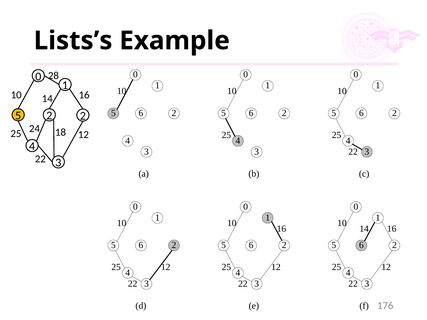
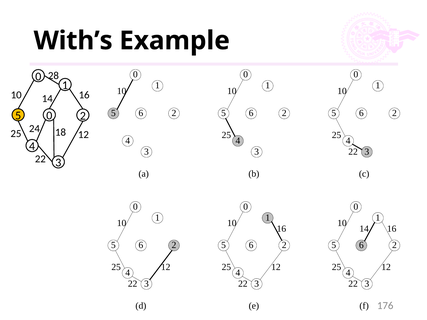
Lists’s: Lists’s -> With’s (73, 41)
5 2: 2 -> 0 (49, 116)
